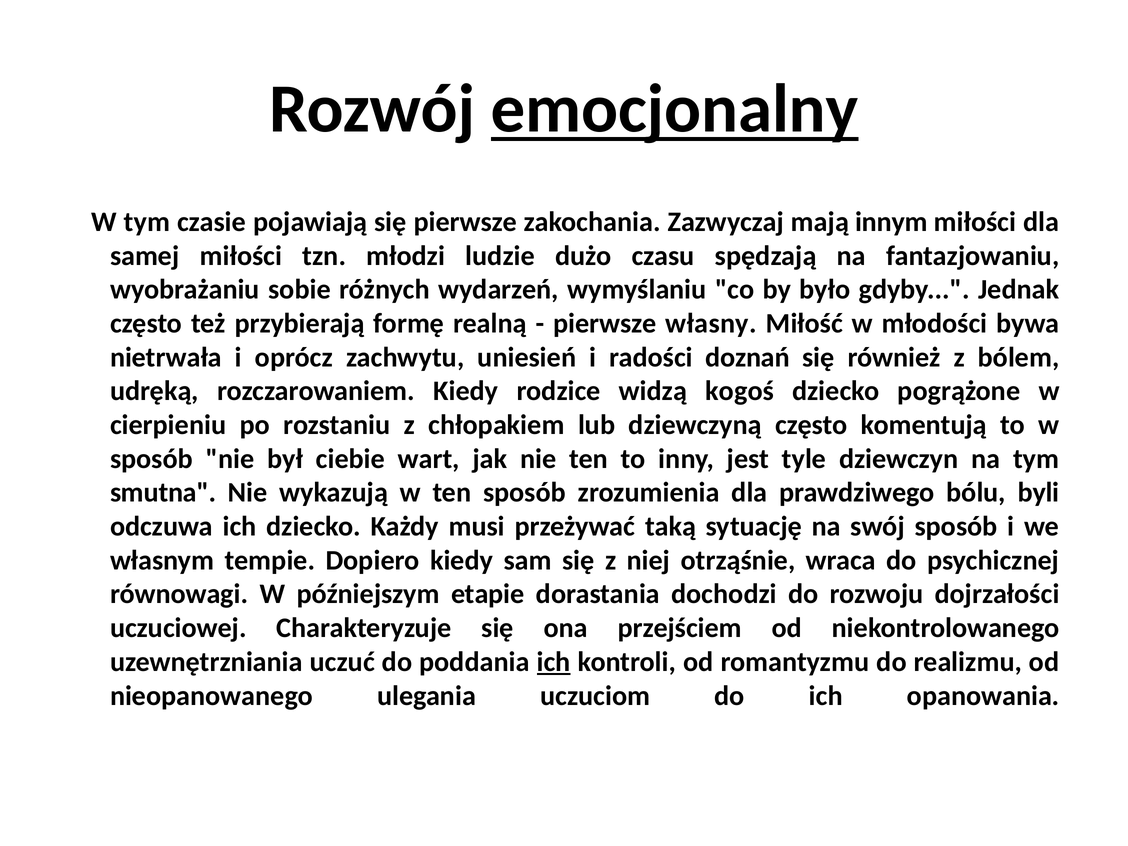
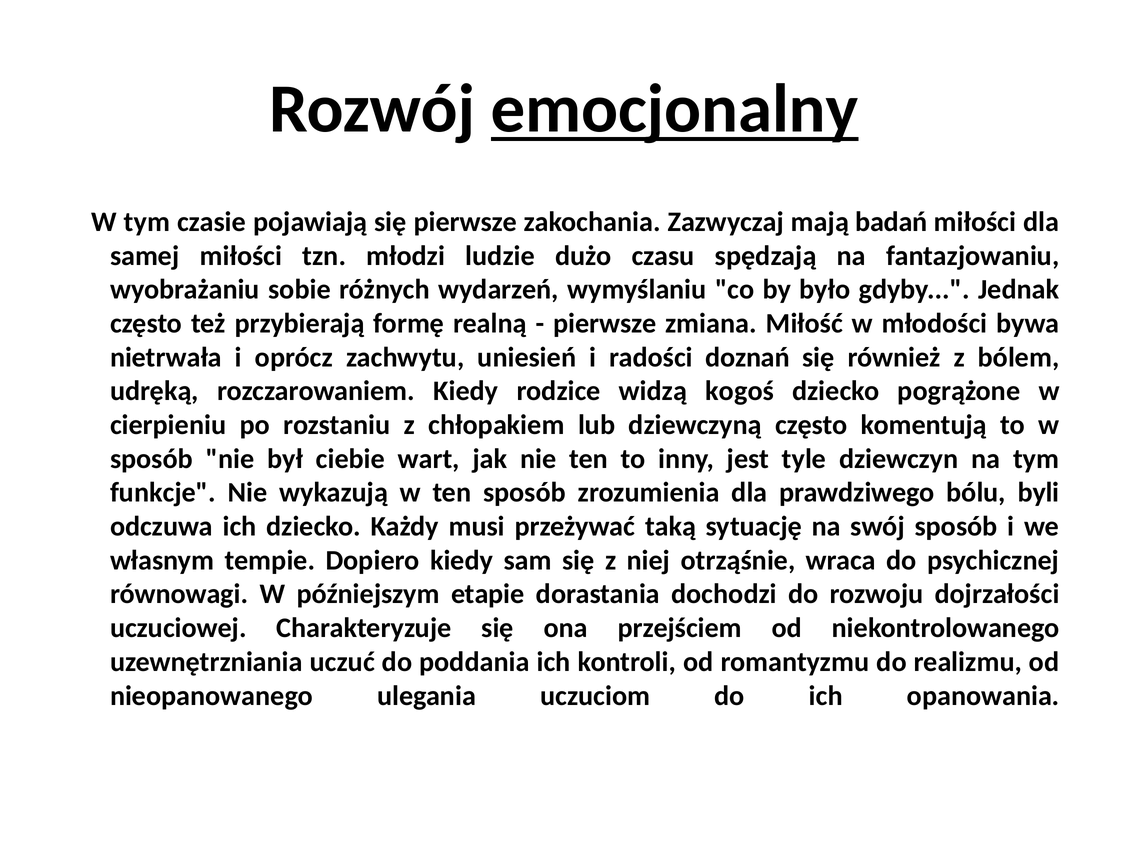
innym: innym -> badań (891, 222)
własny: własny -> zmiana (711, 323)
smutna: smutna -> funkcje (163, 493)
ich underline: present -> none (554, 662)
